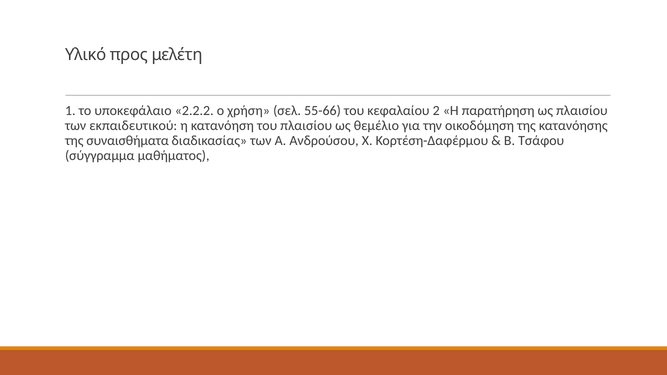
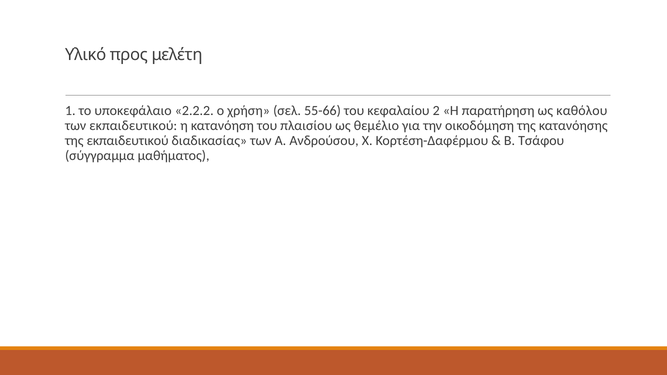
ως πλαισίου: πλαισίου -> καθόλου (582, 111)
της συναισθήματα: συναισθήματα -> εκπαιδευτικού (128, 141)
